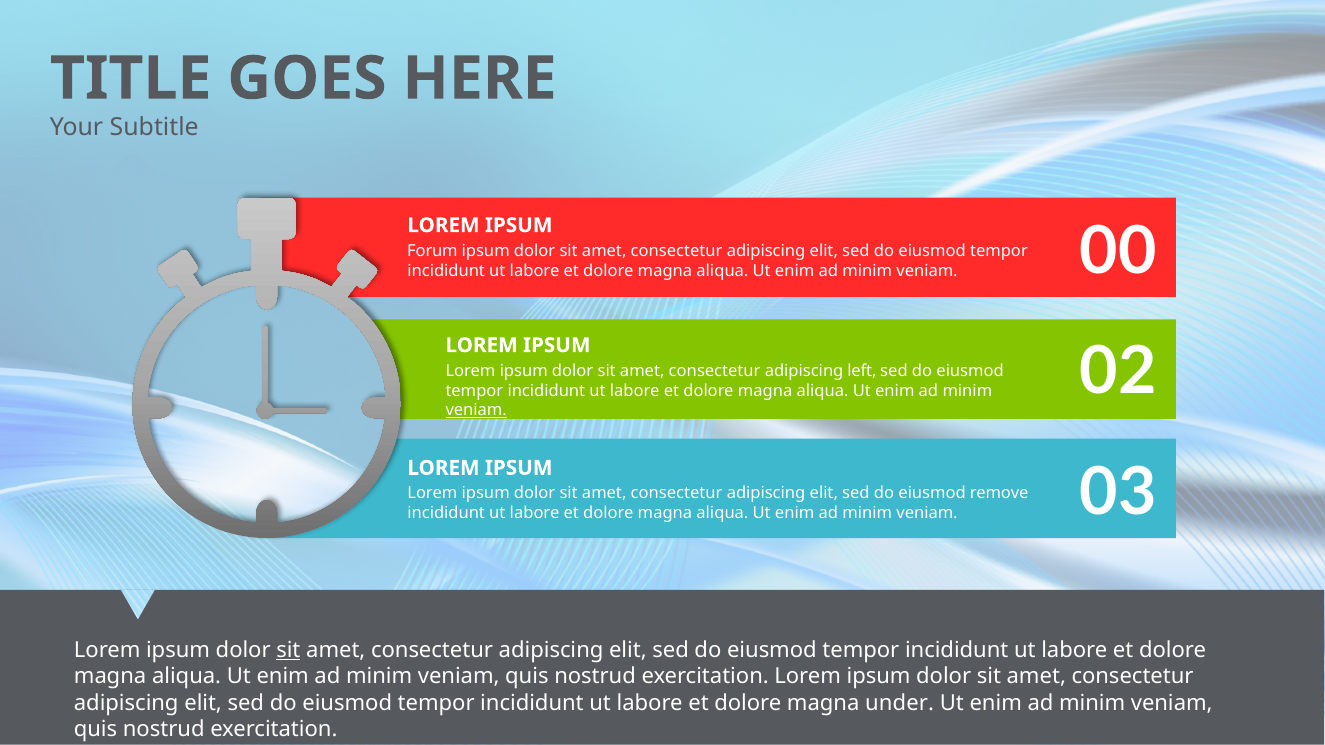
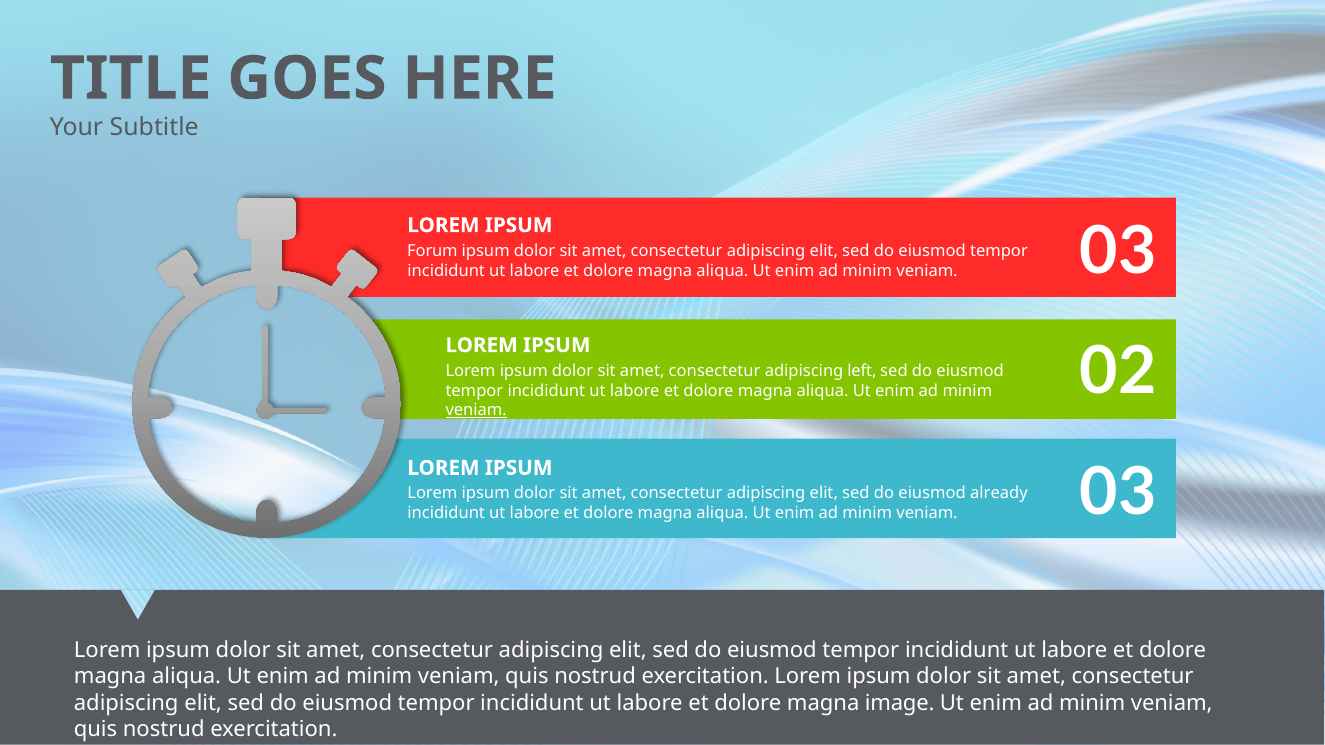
veniam 00: 00 -> 03 (1118, 252)
remove: remove -> already (999, 494)
sit underline: present -> none (288, 650)
under: under -> image (900, 703)
